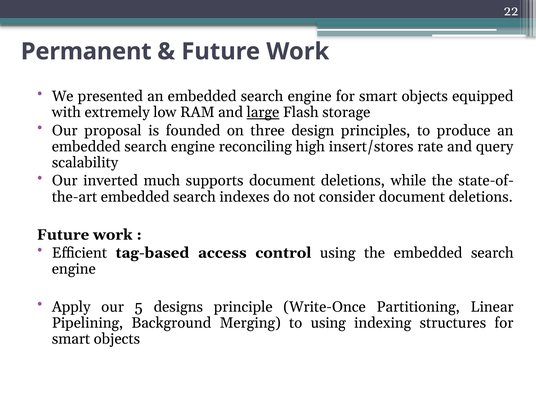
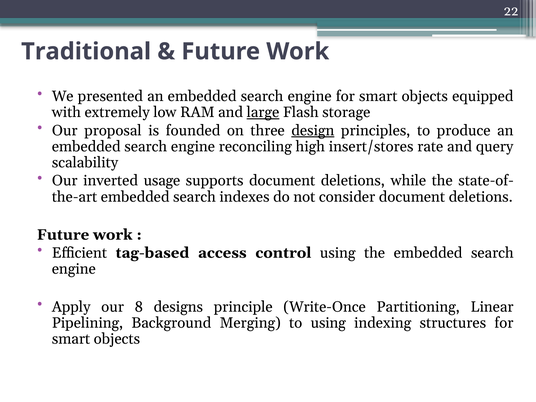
Permanent: Permanent -> Traditional (86, 51)
design underline: none -> present (313, 130)
much: much -> usage (162, 181)
5: 5 -> 8 (139, 307)
